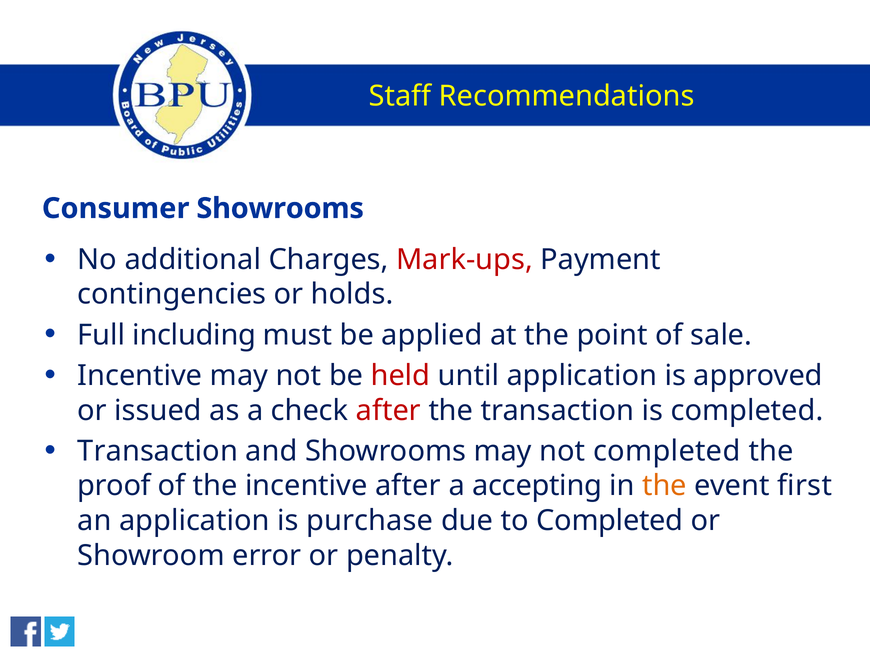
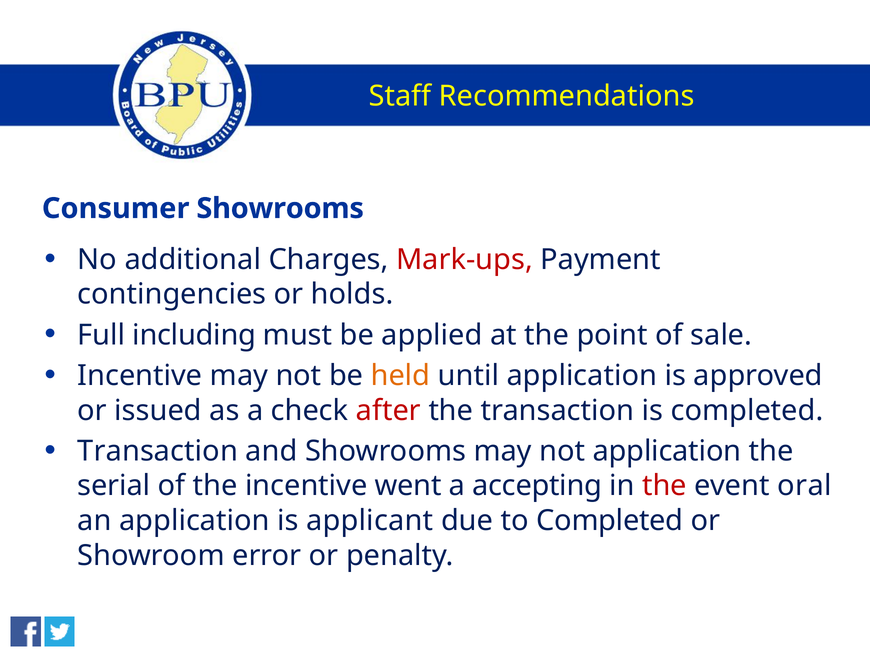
held colour: red -> orange (401, 375)
not completed: completed -> application (667, 451)
proof: proof -> serial (114, 486)
incentive after: after -> went (408, 486)
the colour: orange -> red (664, 486)
first: first -> oral (805, 486)
purchase: purchase -> applicant (370, 520)
